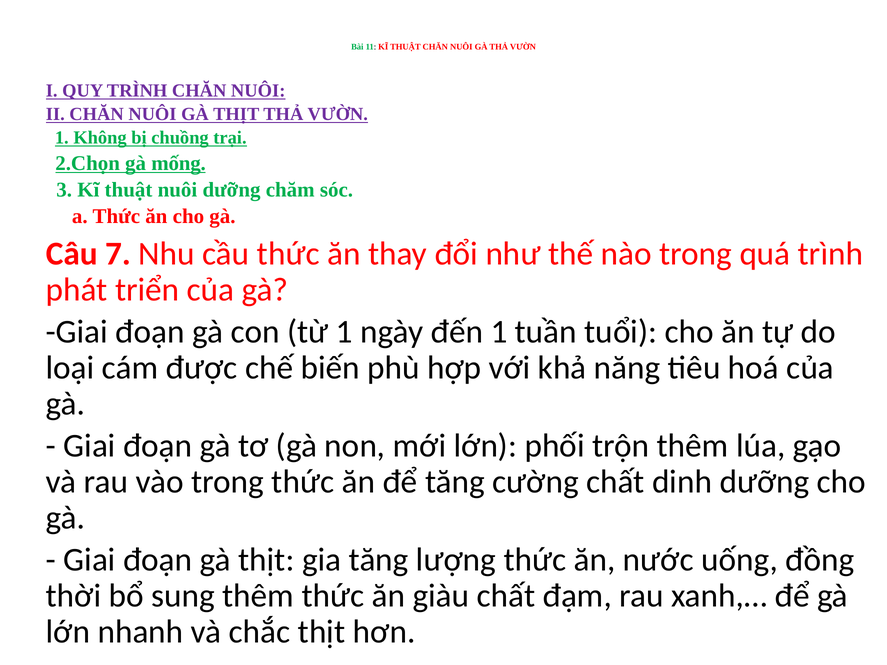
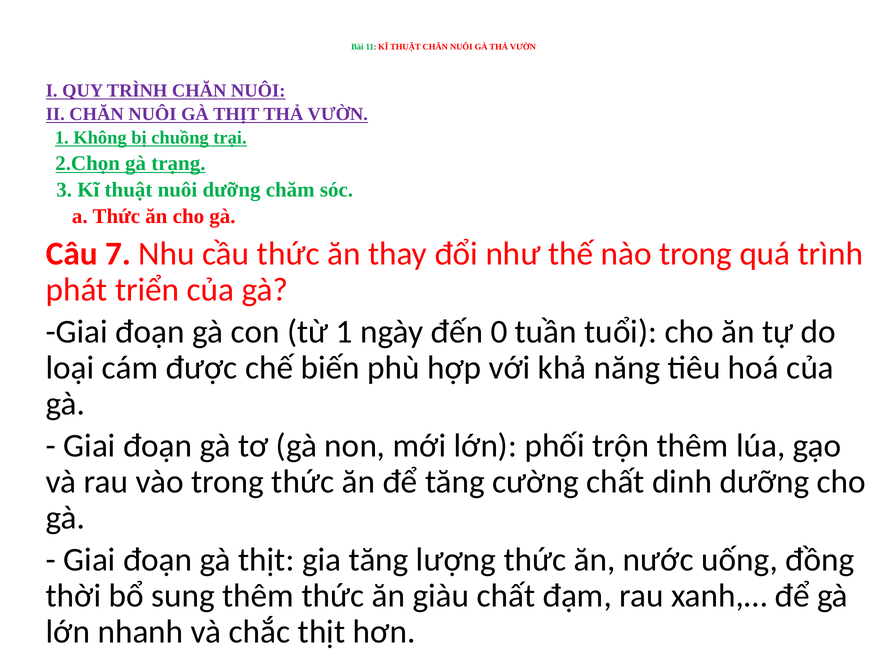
mống: mống -> trạng (178, 163)
đến 1: 1 -> 0 (499, 332)
